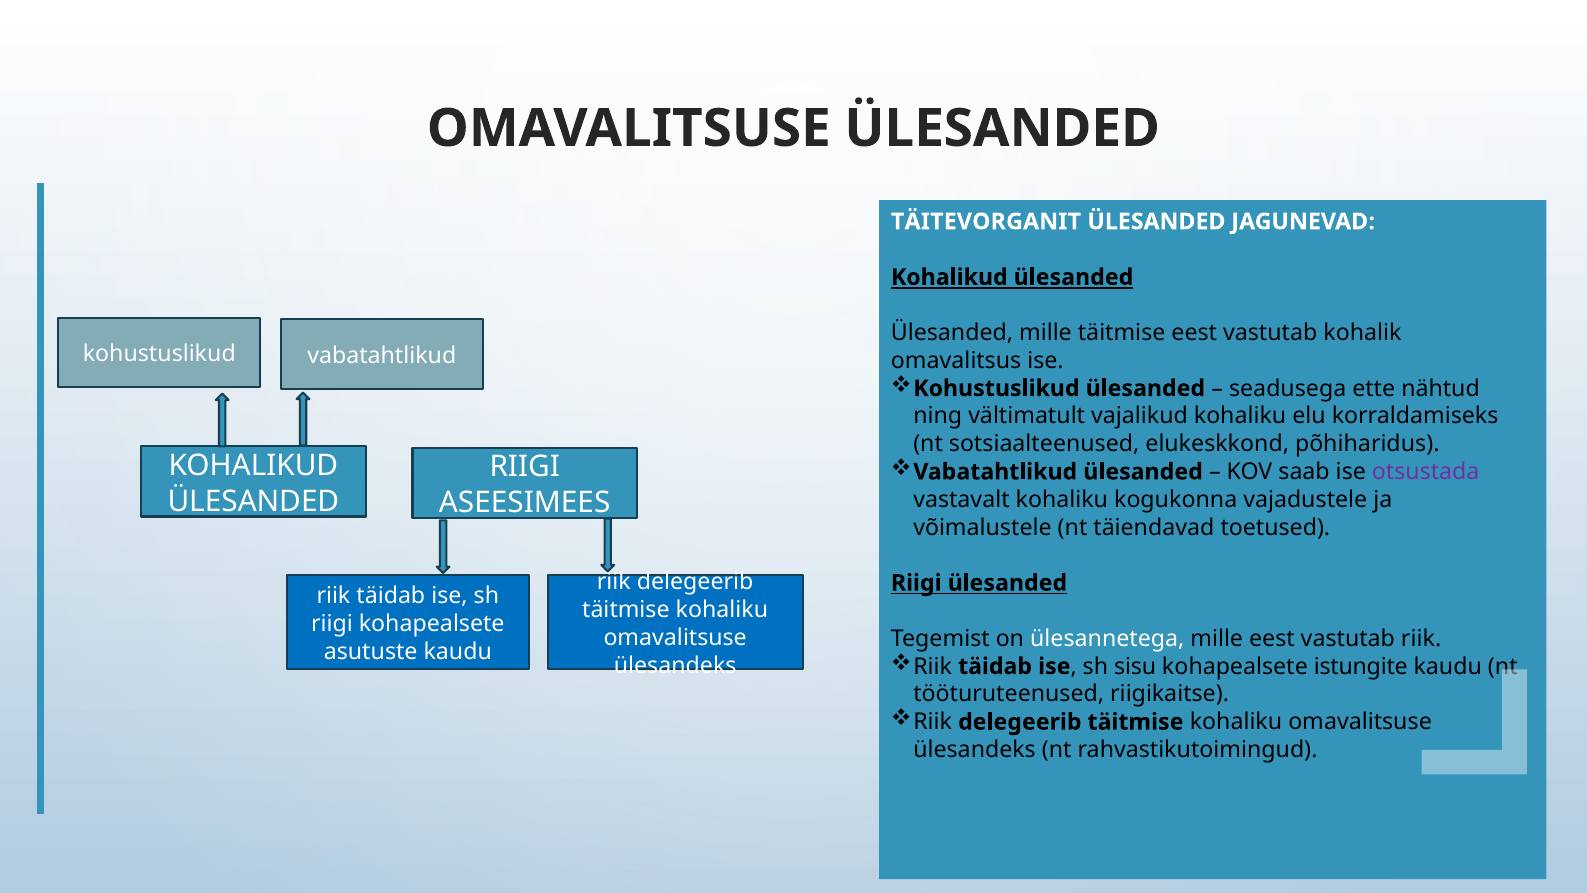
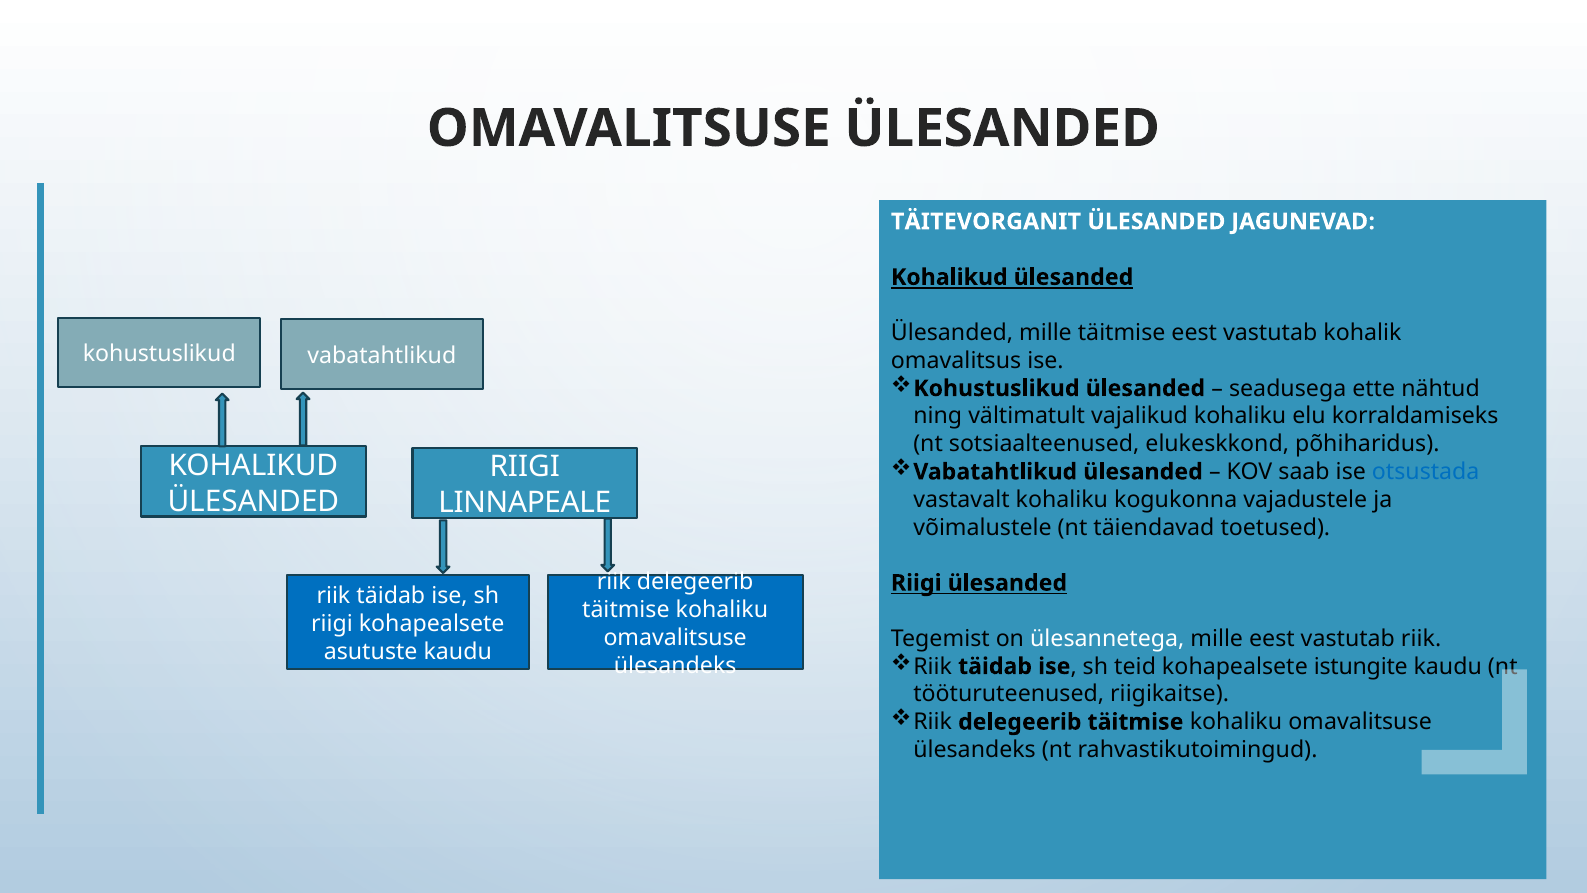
otsustada colour: purple -> blue (1426, 472)
ASEESIMEES: ASEESIMEES -> LINNAPEALE (525, 502)
sisu: sisu -> teid (1135, 666)
